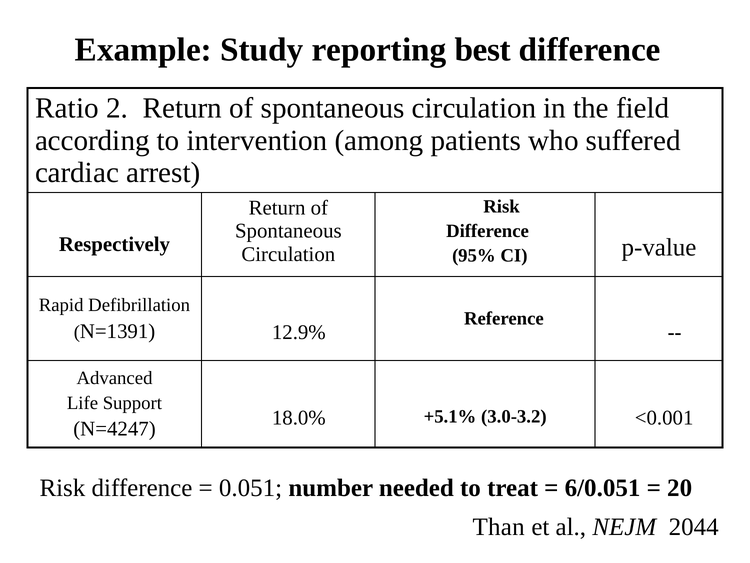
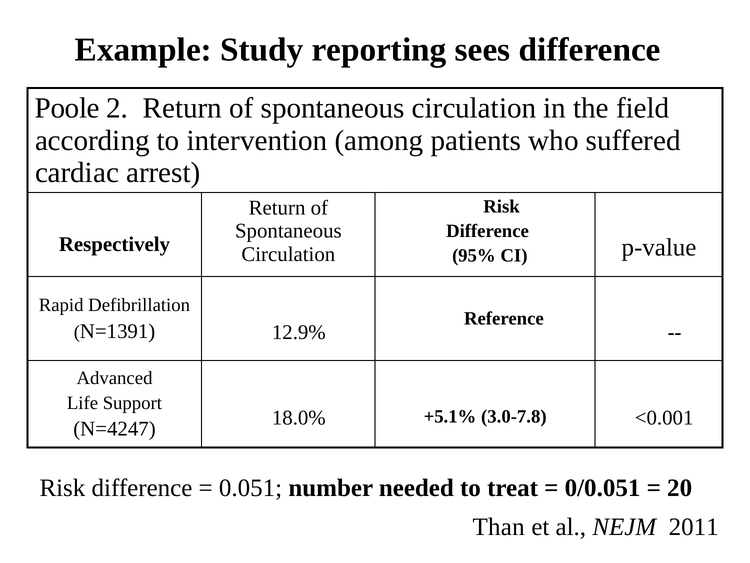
best: best -> sees (483, 49)
Ratio: Ratio -> Poole (67, 108)
3.0-3.2: 3.0-3.2 -> 3.0-7.8 (514, 416)
6/0.051: 6/0.051 -> 0/0.051 (603, 488)
2044: 2044 -> 2011 (694, 527)
